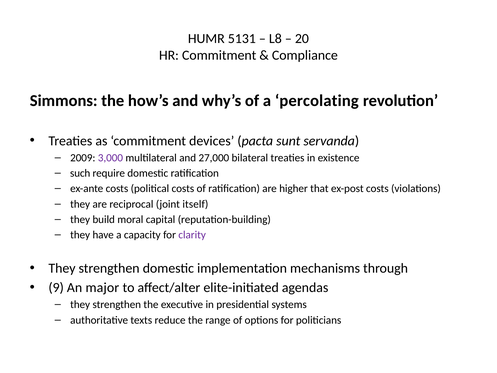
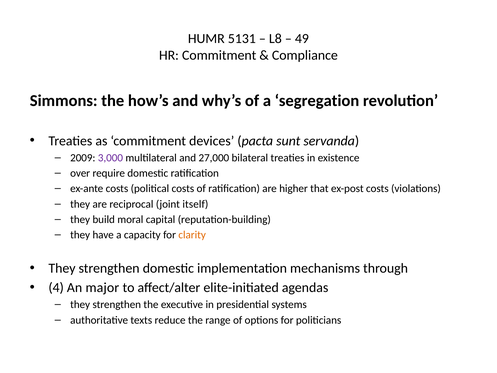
20: 20 -> 49 (302, 39)
percolating: percolating -> segregation (317, 101)
such: such -> over (80, 173)
clarity colour: purple -> orange (192, 235)
9: 9 -> 4 (56, 287)
